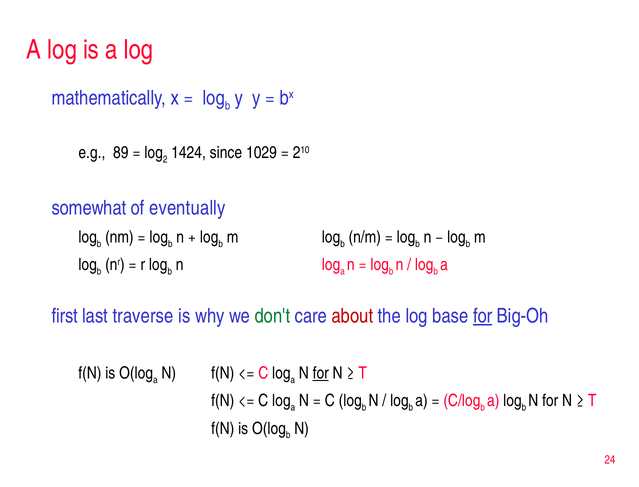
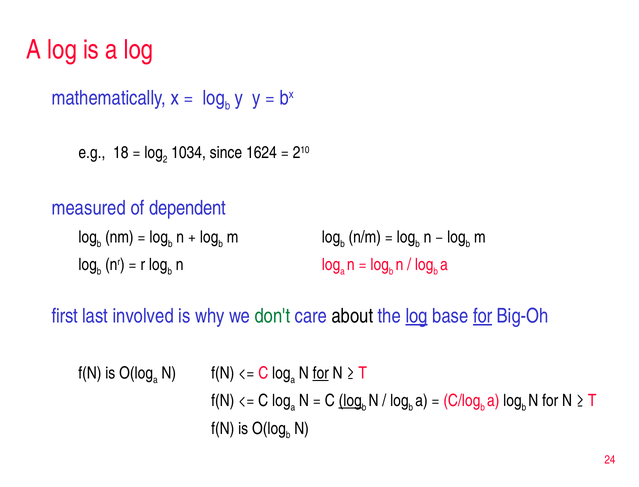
89: 89 -> 18 (121, 153)
1424: 1424 -> 1034 (189, 153)
1029: 1029 -> 1624 (261, 153)
somewhat: somewhat -> measured (89, 208)
eventually: eventually -> dependent (188, 208)
traverse: traverse -> involved (143, 316)
about colour: red -> black (352, 316)
log underline: none -> present (417, 316)
log underline: none -> present (350, 401)
